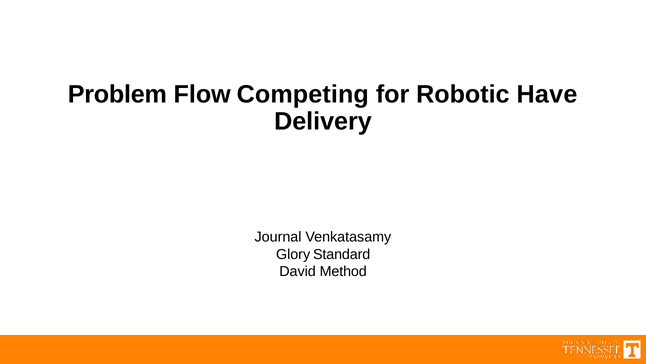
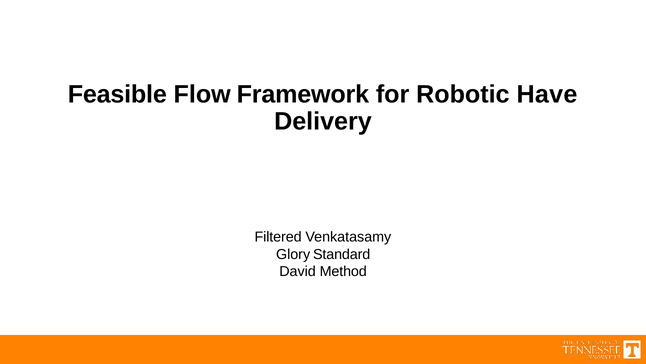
Problem: Problem -> Feasible (117, 94)
Competing: Competing -> Framework (303, 94)
Journal: Journal -> Filtered (278, 237)
